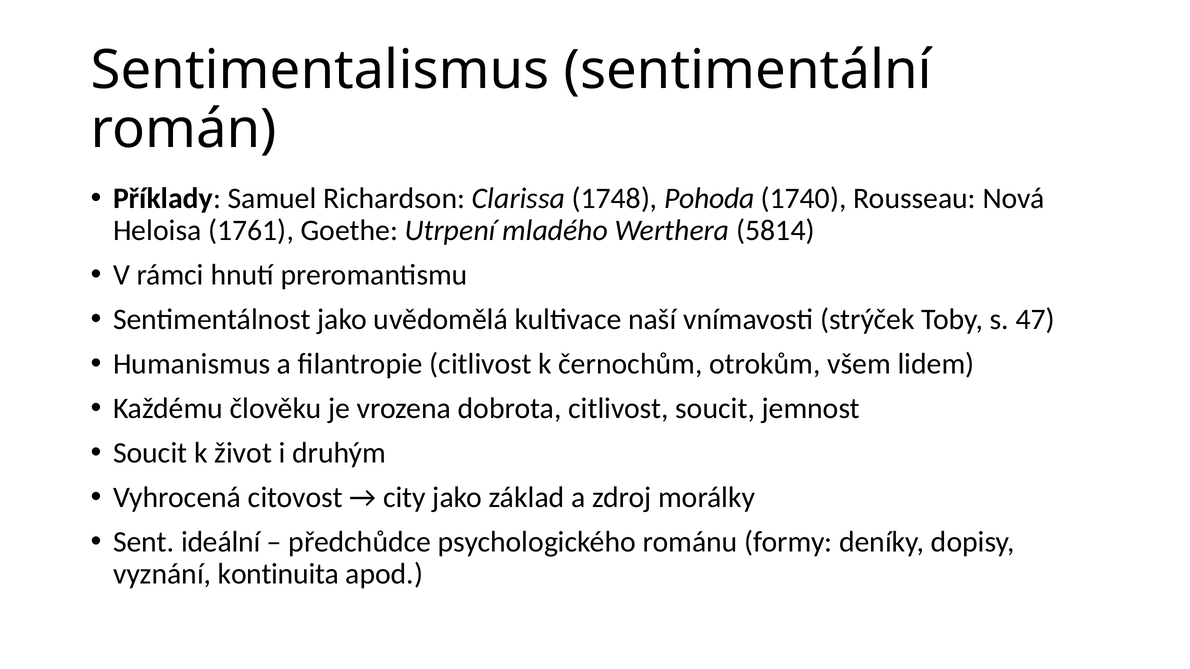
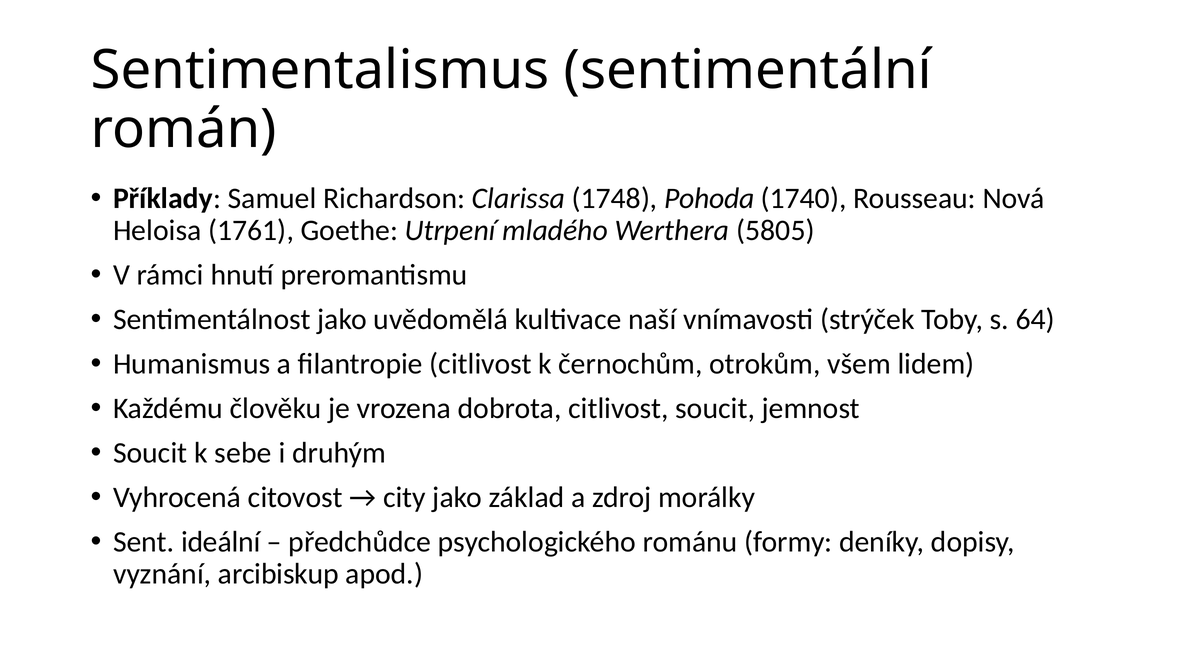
5814: 5814 -> 5805 (775, 231)
47: 47 -> 64 (1035, 320)
život: život -> sebe (243, 453)
kontinuita: kontinuita -> arcibiskup (278, 574)
